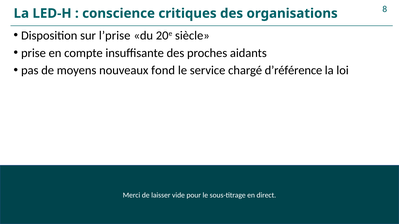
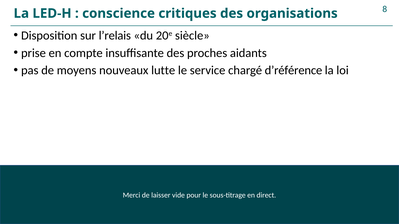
l’prise: l’prise -> l’relais (115, 36)
fond: fond -> lutte (163, 71)
